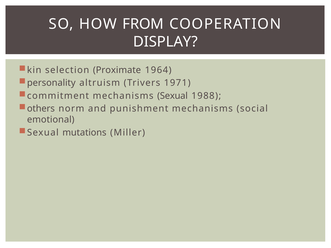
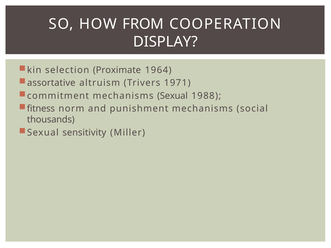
personality: personality -> assortative (51, 83)
others: others -> fitness (41, 109)
emotional: emotional -> thousands (51, 120)
mutations: mutations -> sensitivity (84, 133)
